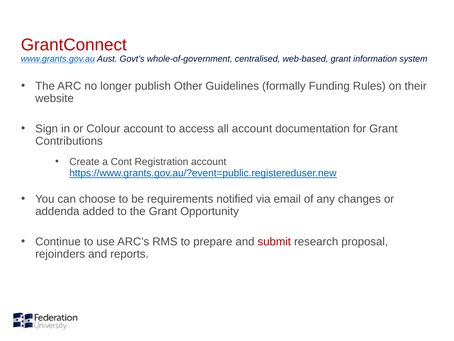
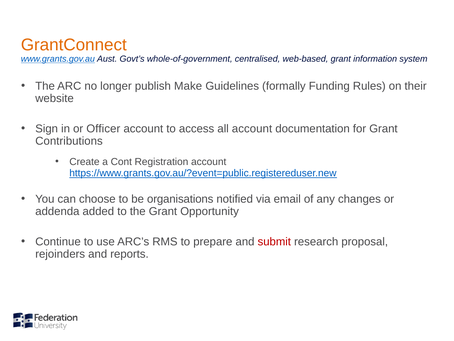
GrantConnect colour: red -> orange (74, 45)
Other: Other -> Make (188, 86)
Colour: Colour -> Officer (103, 129)
requirements: requirements -> organisations (180, 199)
